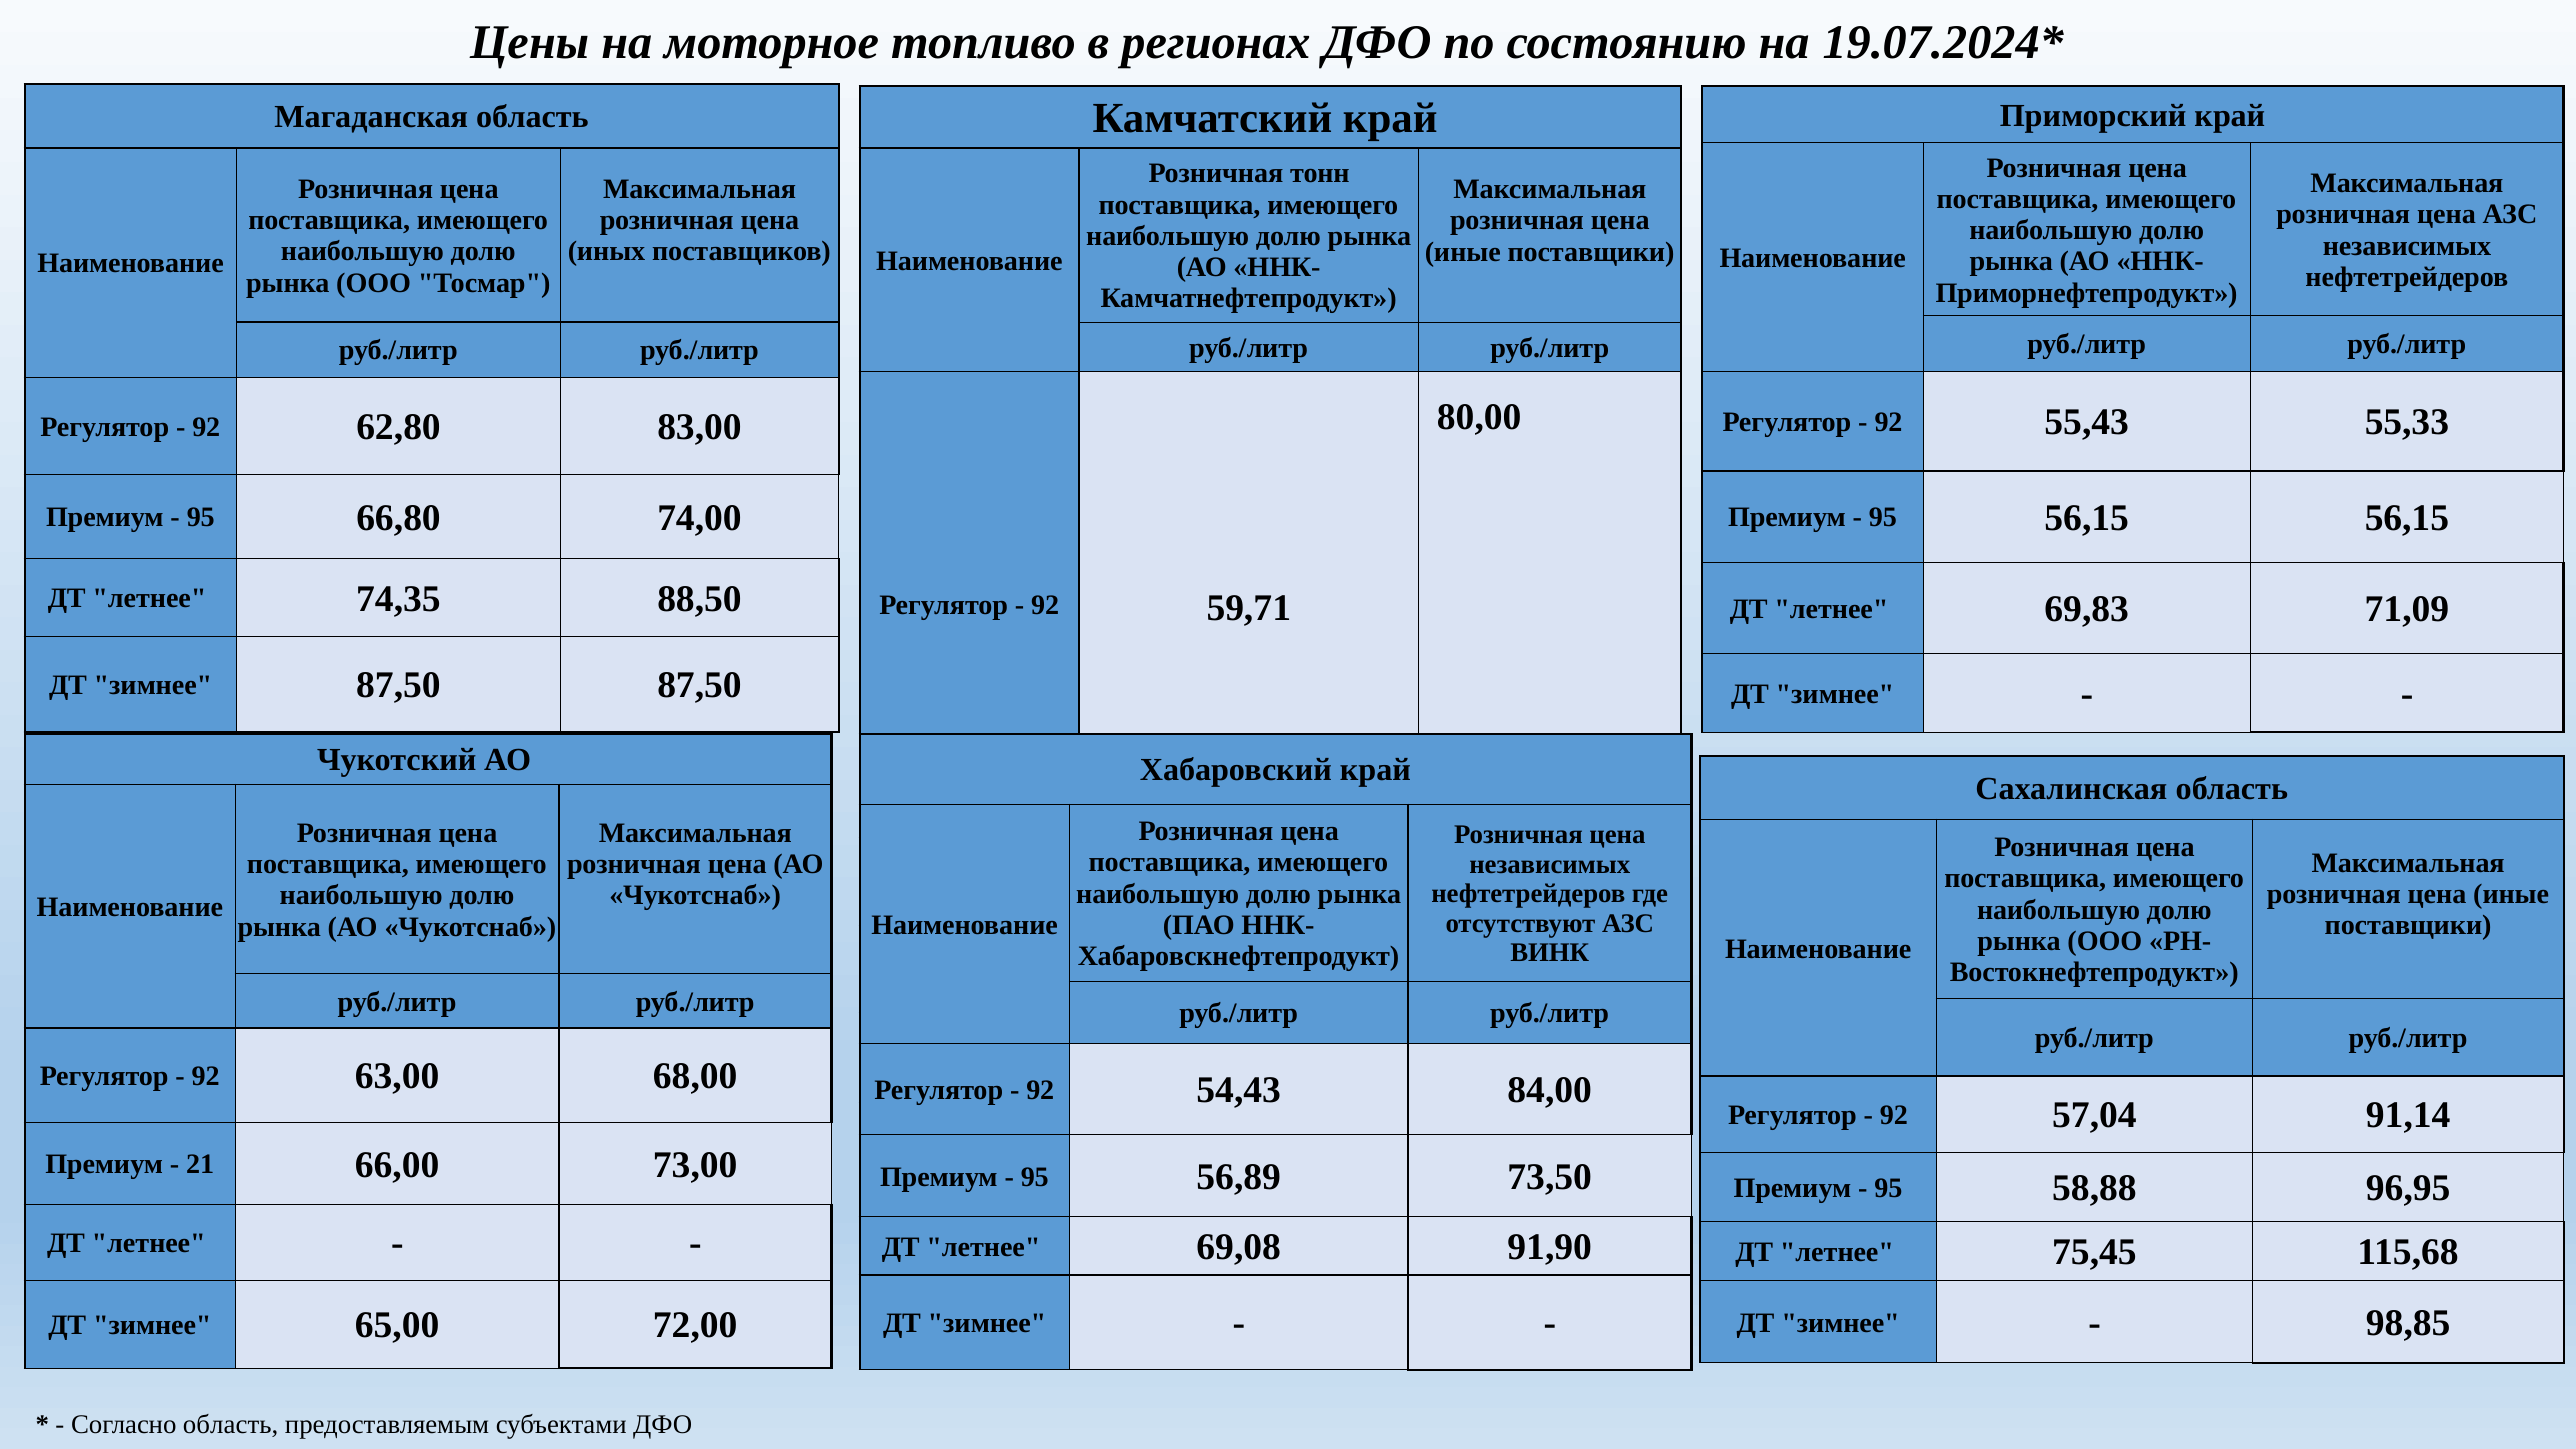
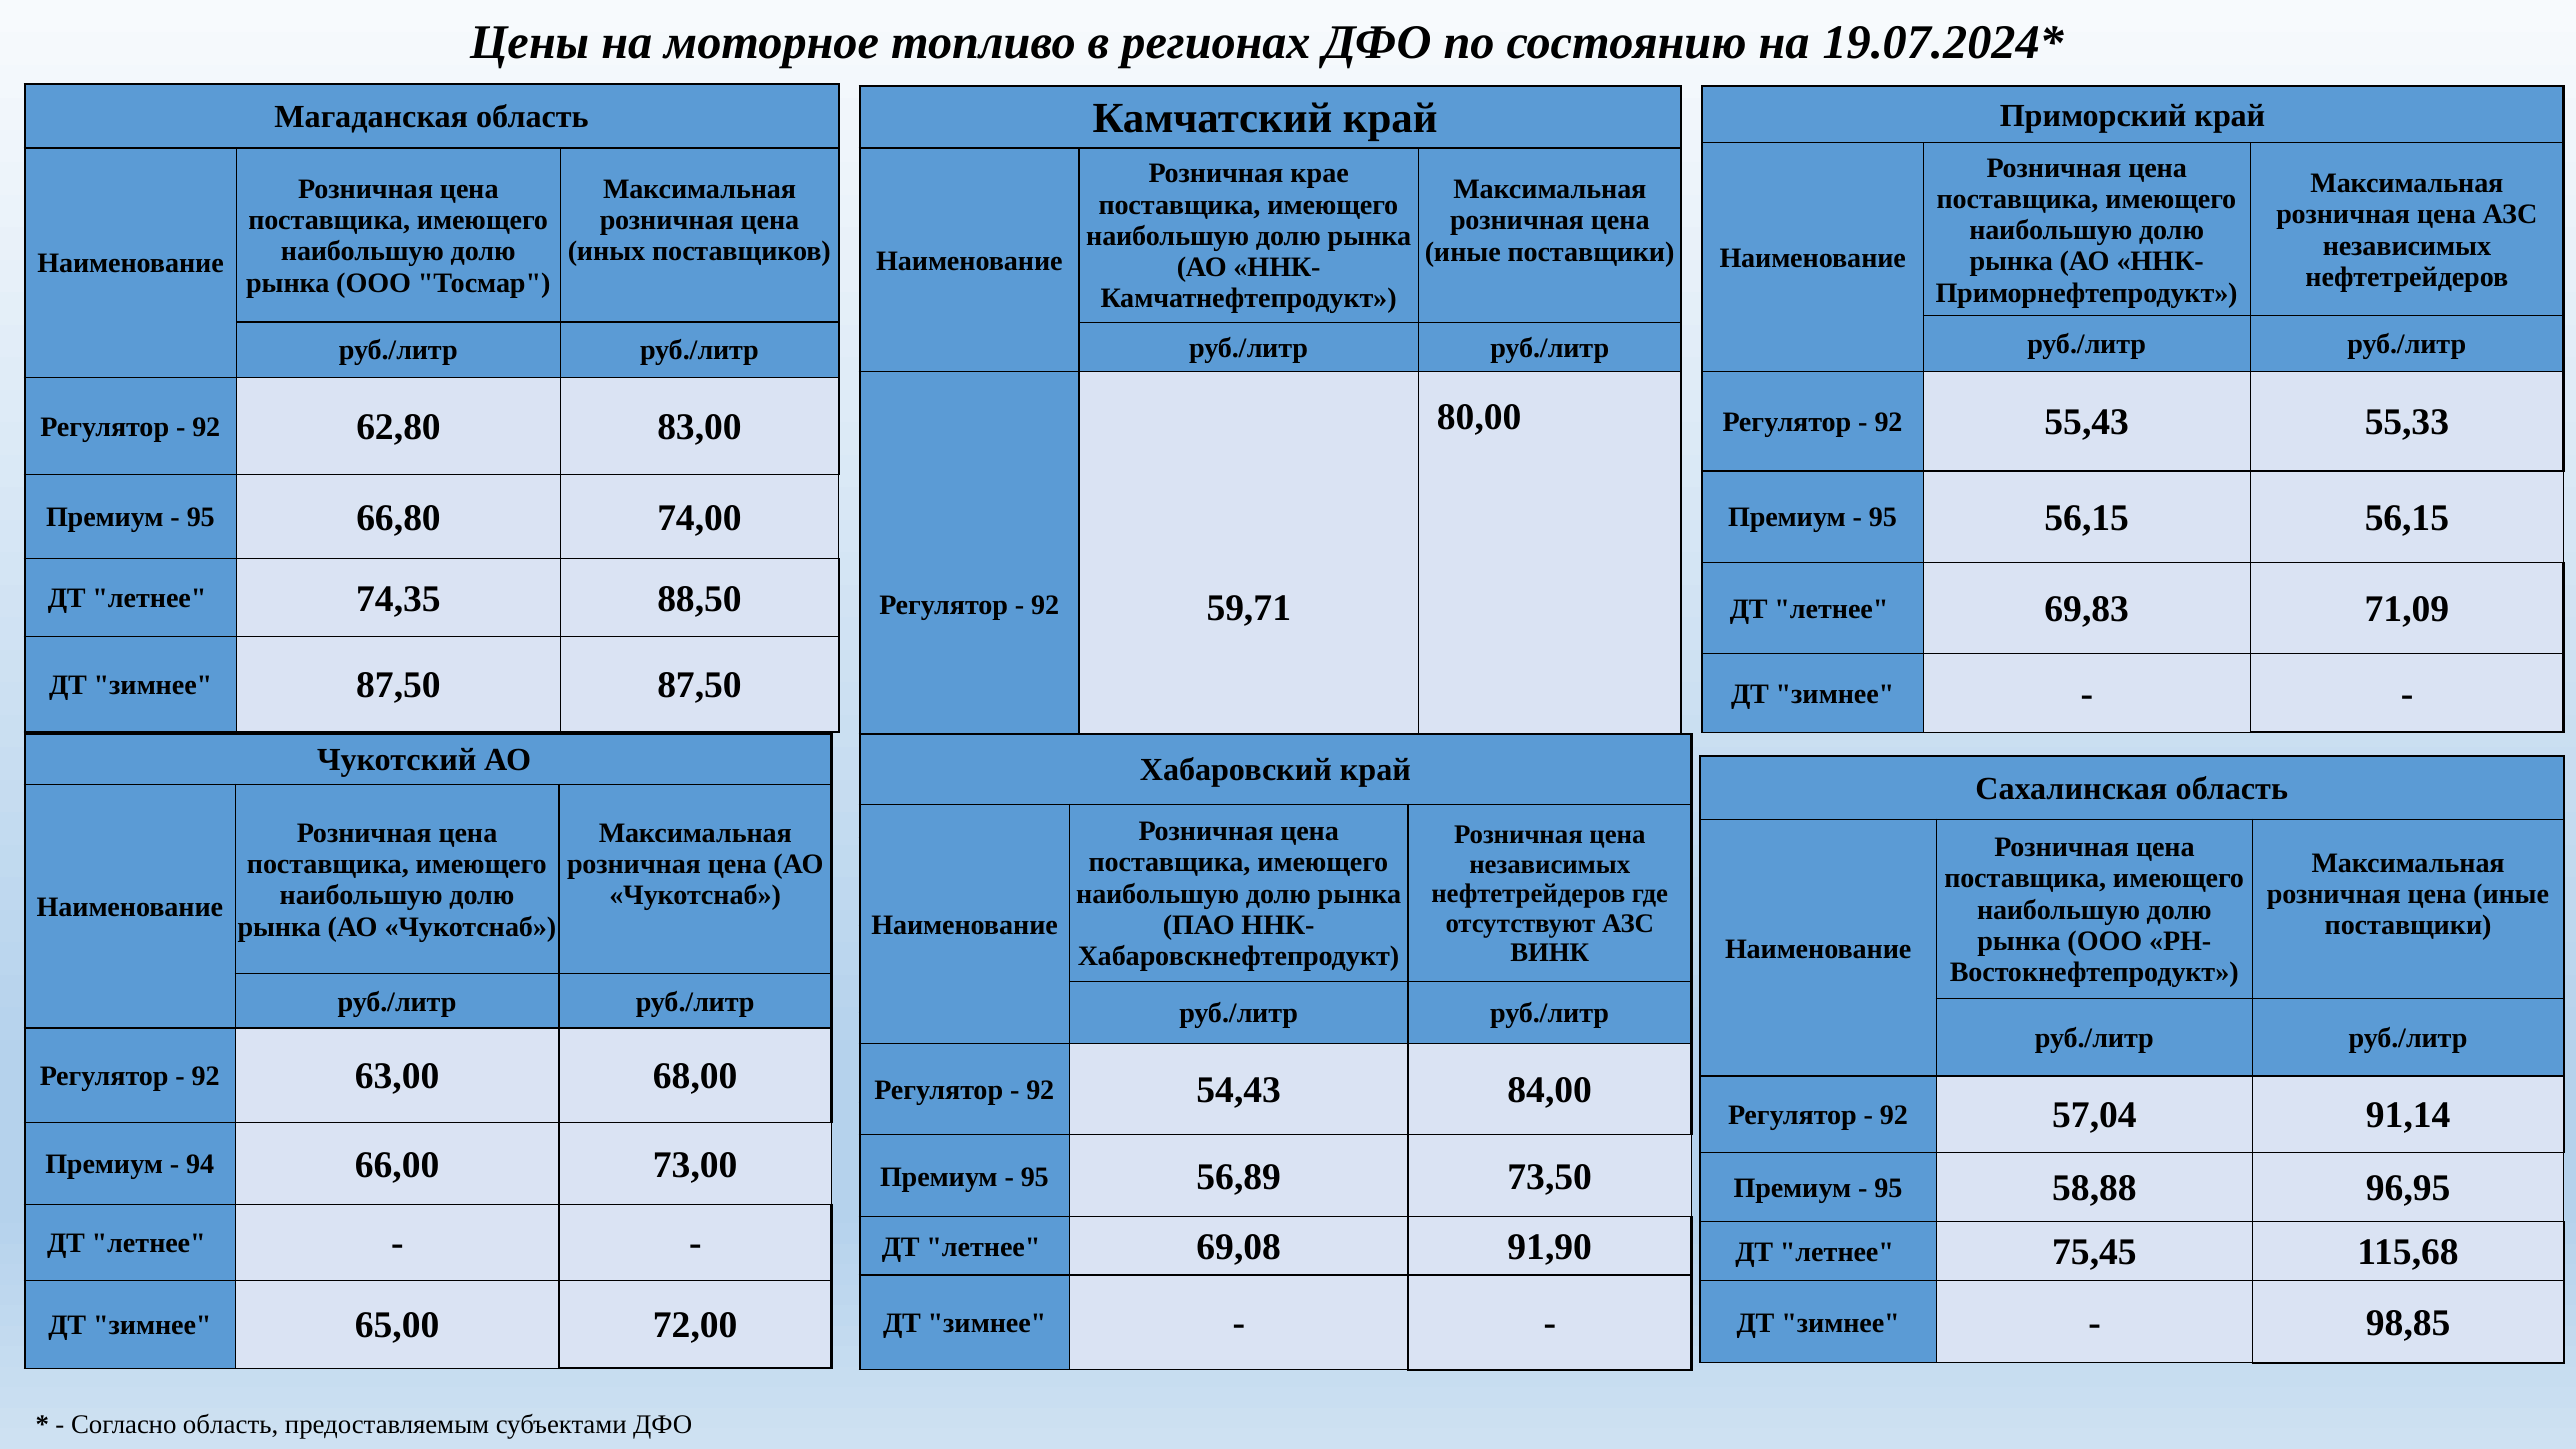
тонн: тонн -> крае (1320, 174)
21: 21 -> 94 (200, 1165)
